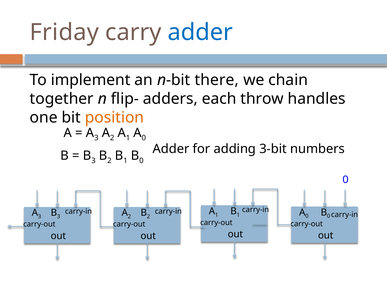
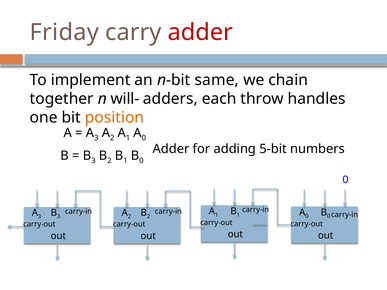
adder colour: blue -> red (200, 32)
there: there -> same (217, 80)
flip-: flip- -> will- (125, 99)
3-bit: 3-bit -> 5-bit (273, 149)
